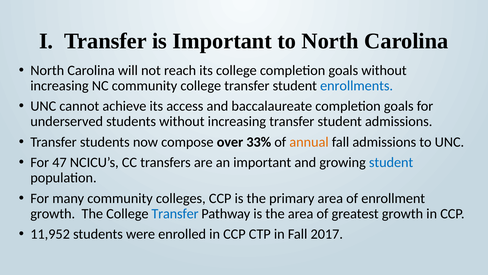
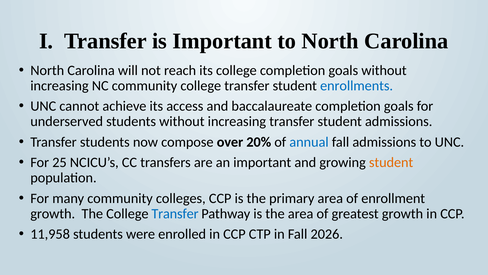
33%: 33% -> 20% (259, 142)
annual colour: orange -> blue (309, 142)
47: 47 -> 25 (59, 162)
student colour: blue -> orange (391, 162)
11,952: 11,952 -> 11,958 (50, 234)
2017: 2017 -> 2026 (327, 234)
